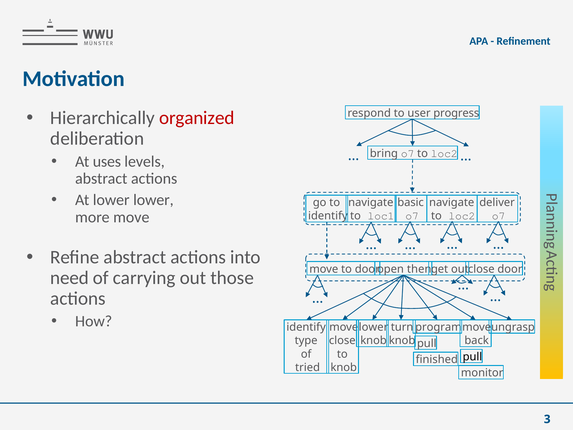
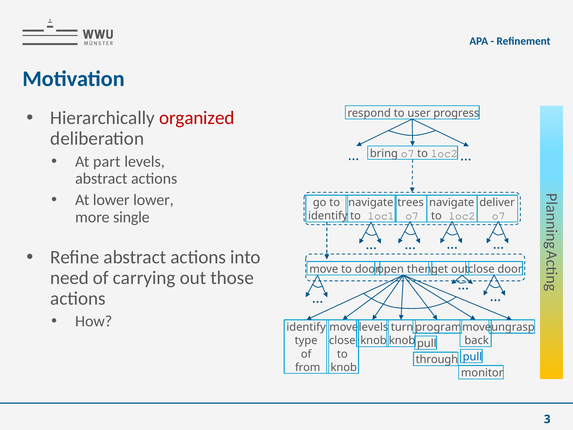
uses: uses -> part (107, 161)
basic: basic -> trees (411, 202)
more move: move -> single (131, 217)
lower: lower -> levels (374, 327)
pull colour: black -> blue (472, 357)
finished: finished -> through (437, 359)
tried: tried -> from (308, 367)
